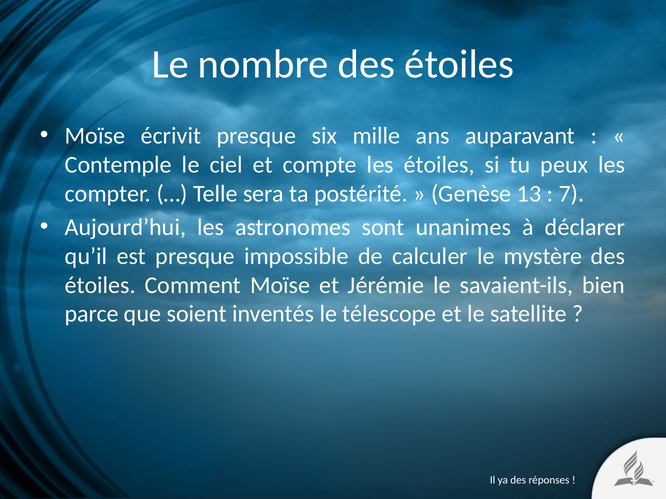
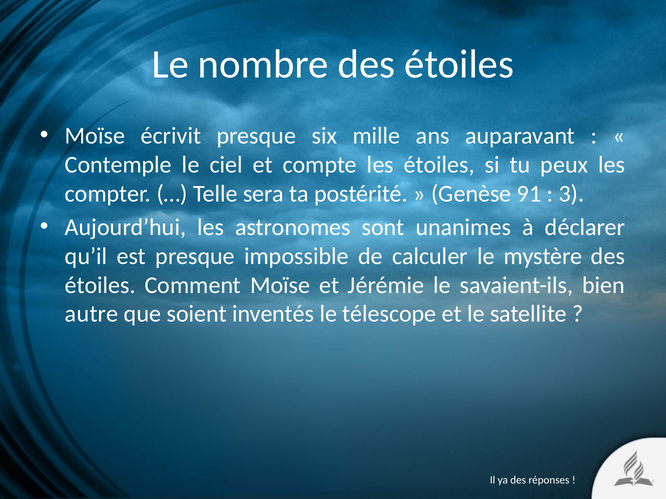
13: 13 -> 91 (529, 194)
7: 7 -> 3 (571, 194)
parce: parce -> autre (92, 314)
